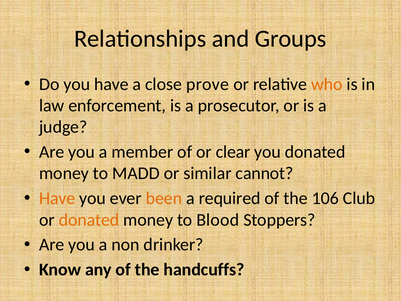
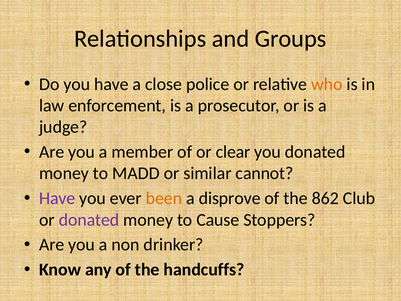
prove: prove -> police (208, 84)
Have colour: orange -> purple (57, 198)
required: required -> disprove (230, 198)
106: 106 -> 862 (325, 198)
donated colour: orange -> purple (89, 220)
Blood: Blood -> Cause (218, 220)
